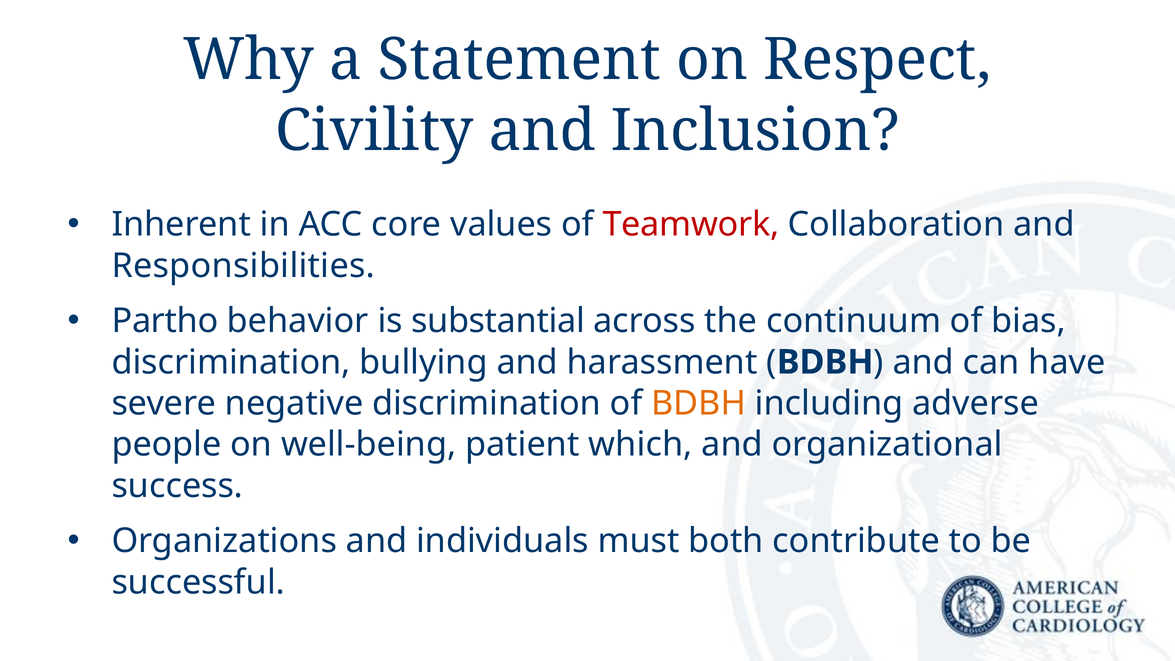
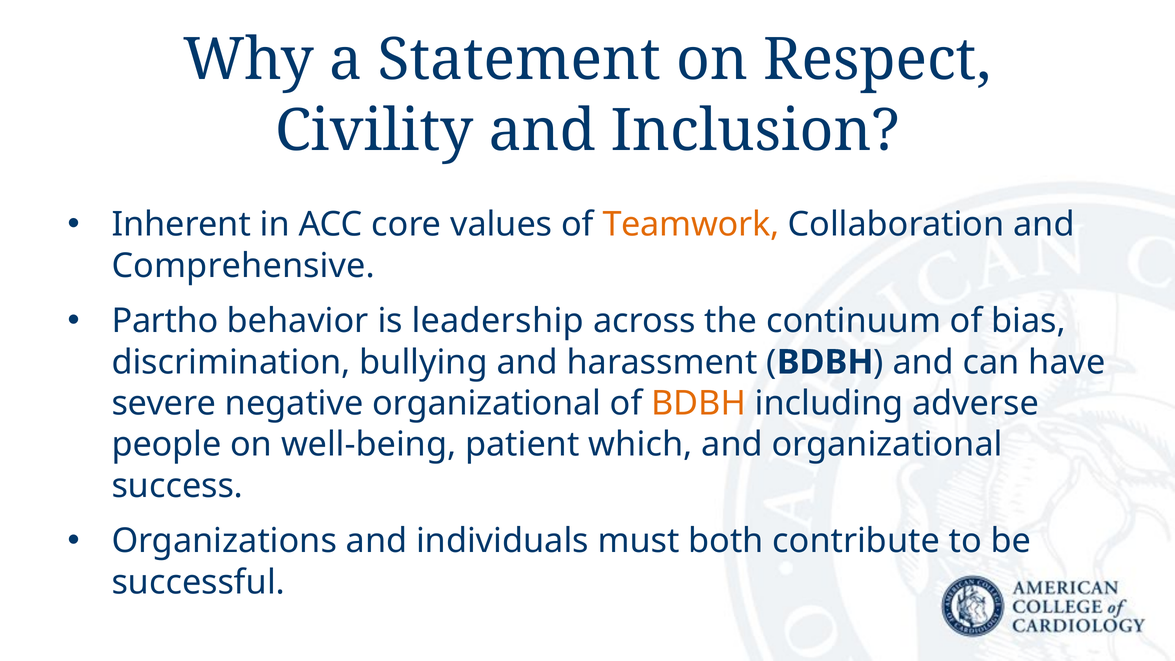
Teamwork colour: red -> orange (691, 225)
Responsibilities: Responsibilities -> Comprehensive (243, 266)
substantial: substantial -> leadership (498, 321)
negative discrimination: discrimination -> organizational (487, 403)
